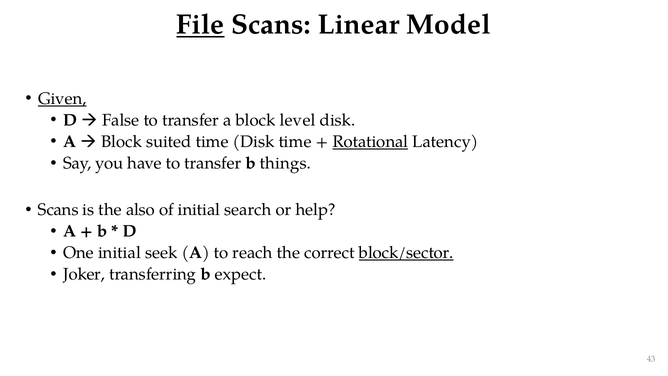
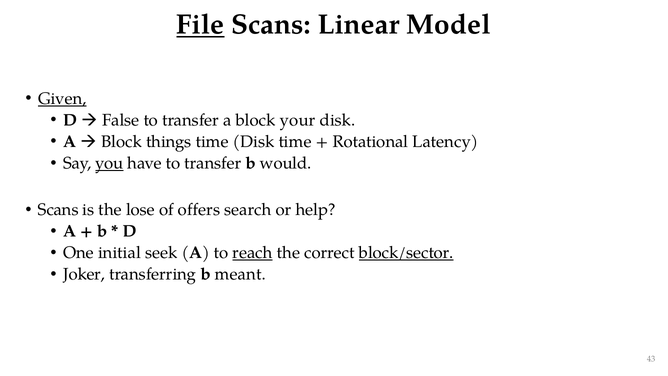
level: level -> your (298, 120)
suited: suited -> things (169, 142)
Rotational underline: present -> none (370, 142)
you underline: none -> present (109, 163)
things: things -> would (286, 163)
also: also -> lose (141, 210)
of initial: initial -> offers (199, 210)
reach underline: none -> present (253, 253)
expect: expect -> meant (240, 274)
